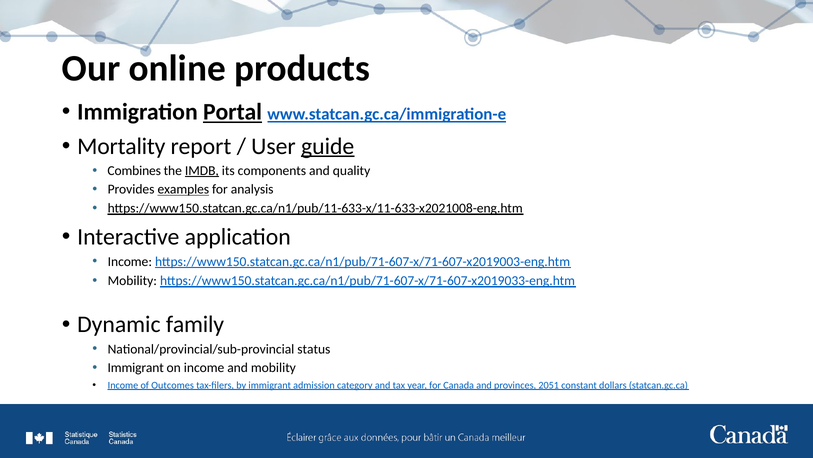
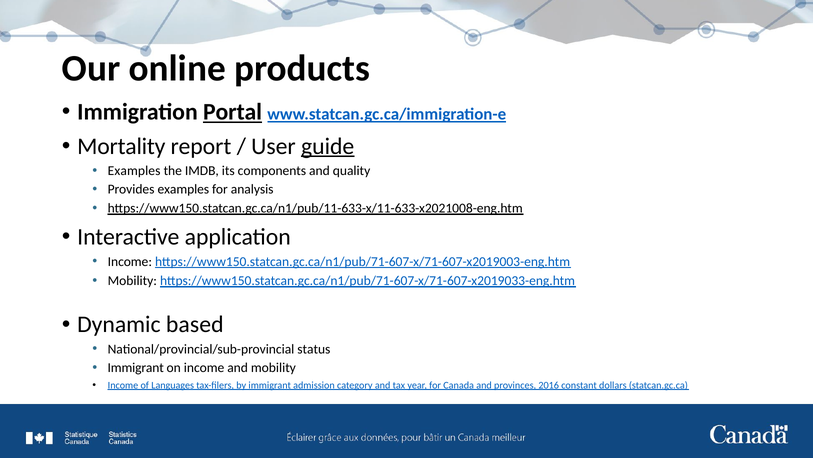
Combines: Combines -> Examples (134, 170)
IMDB underline: present -> none (202, 170)
examples underline: present -> none (183, 189)
family: family -> based (195, 324)
Outcomes: Outcomes -> Languages (173, 385)
2051: 2051 -> 2016 (549, 385)
